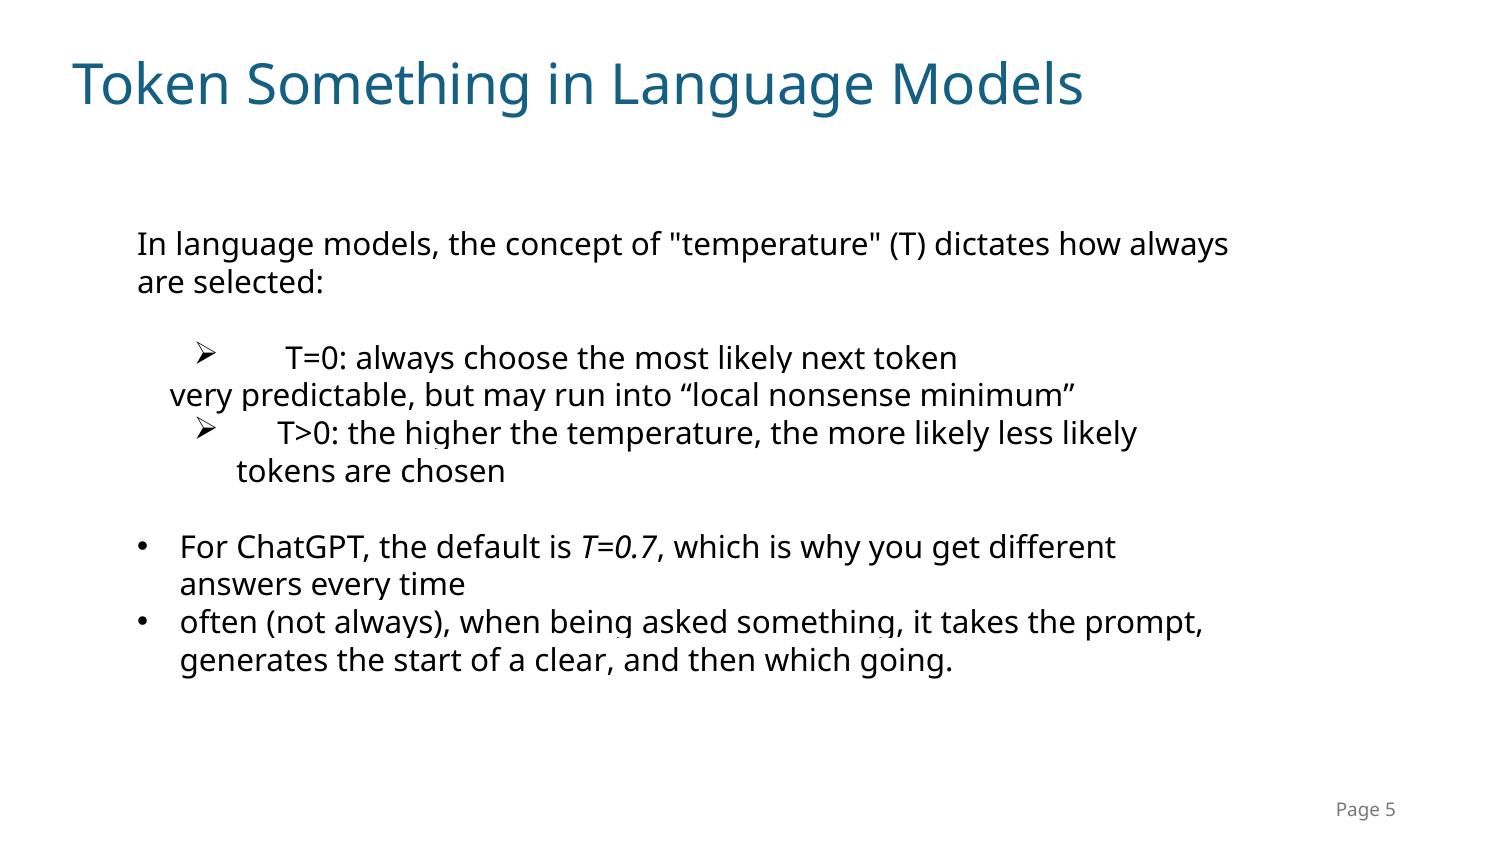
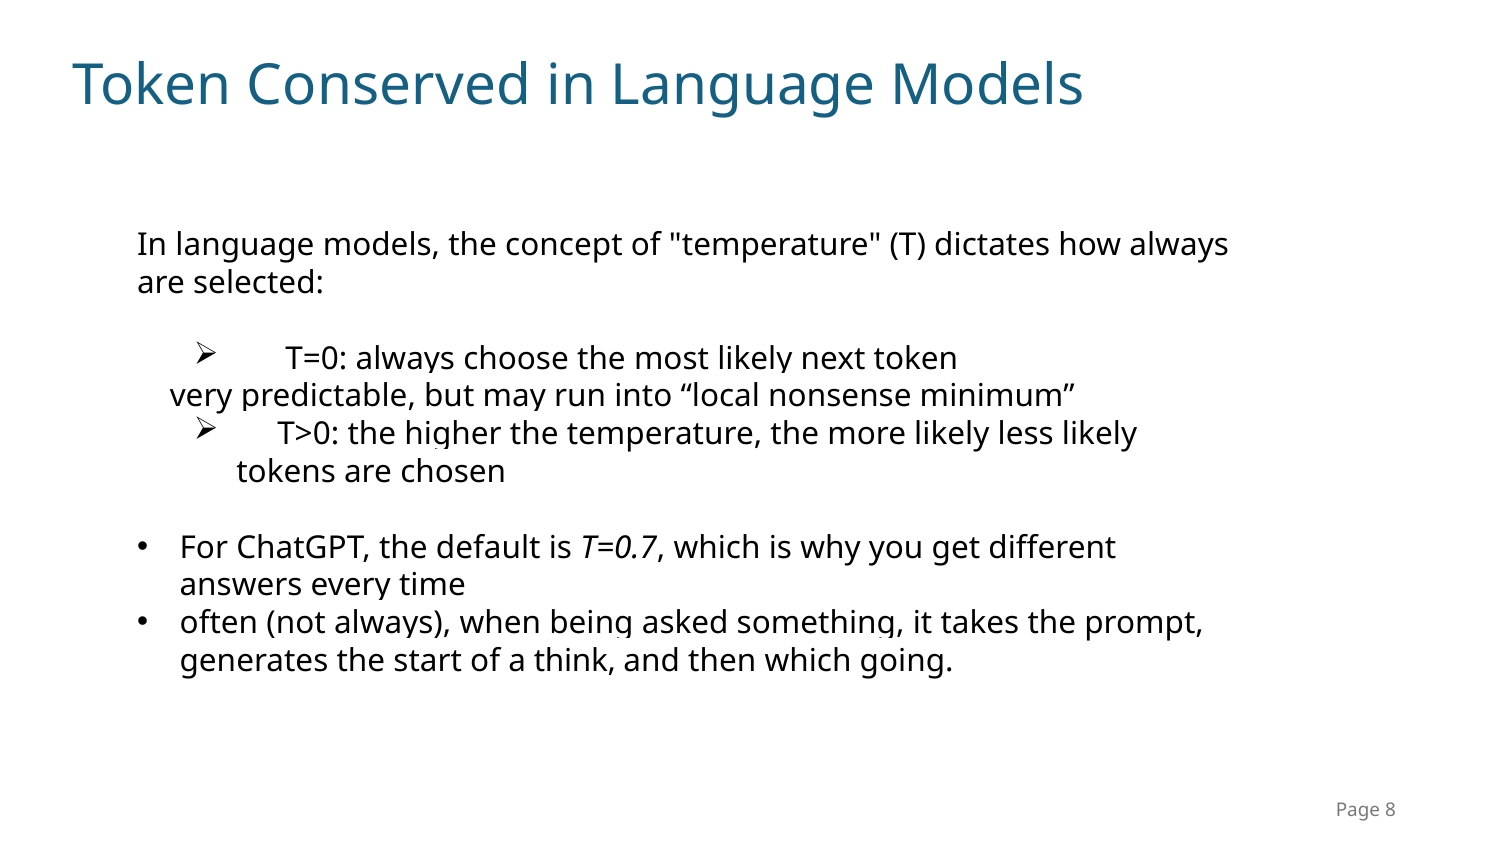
Token Something: Something -> Conserved (389, 85)
clear: clear -> think (575, 661)
5: 5 -> 8 (1390, 810)
